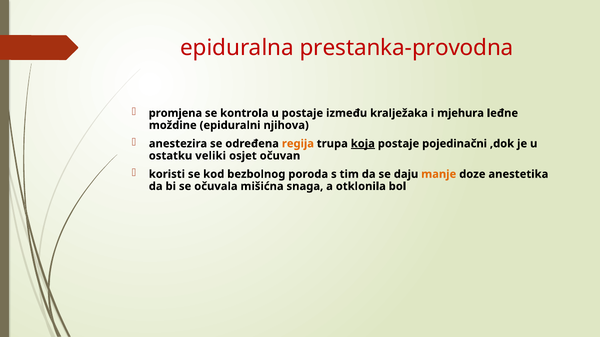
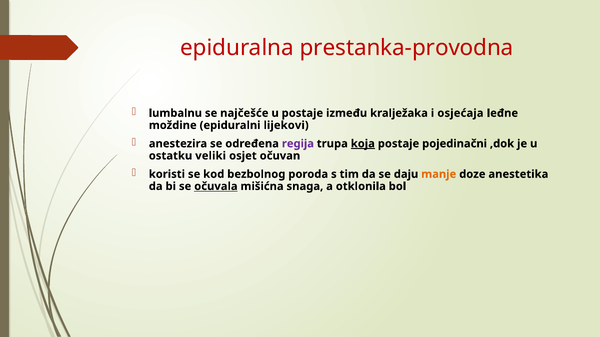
promjena: promjena -> lumbalnu (175, 113)
kontrola: kontrola -> najčešće (244, 113)
mjehura: mjehura -> osjećaja (460, 113)
njihova: njihova -> lijekovi (286, 125)
regija colour: orange -> purple (298, 144)
očuvala underline: none -> present (216, 187)
